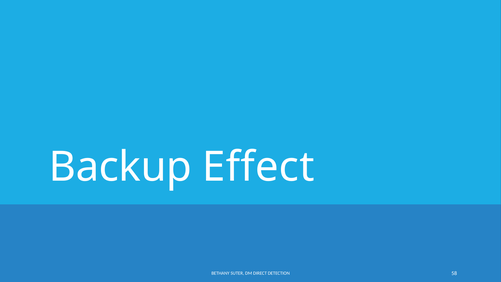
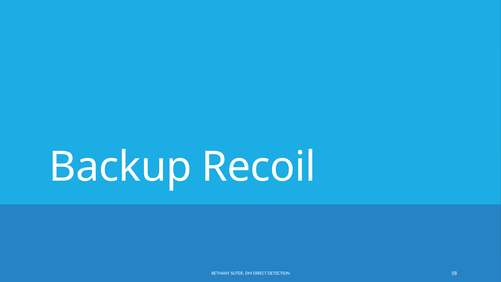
Effect: Effect -> Recoil (259, 167)
